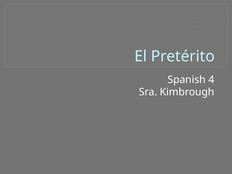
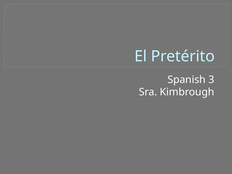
4: 4 -> 3 (211, 80)
